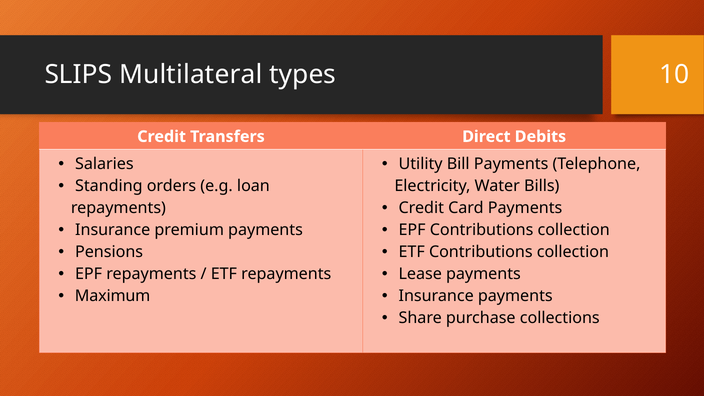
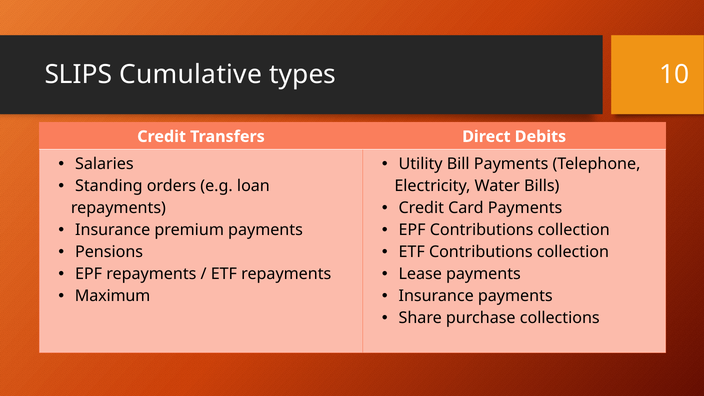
Multilateral: Multilateral -> Cumulative (191, 75)
